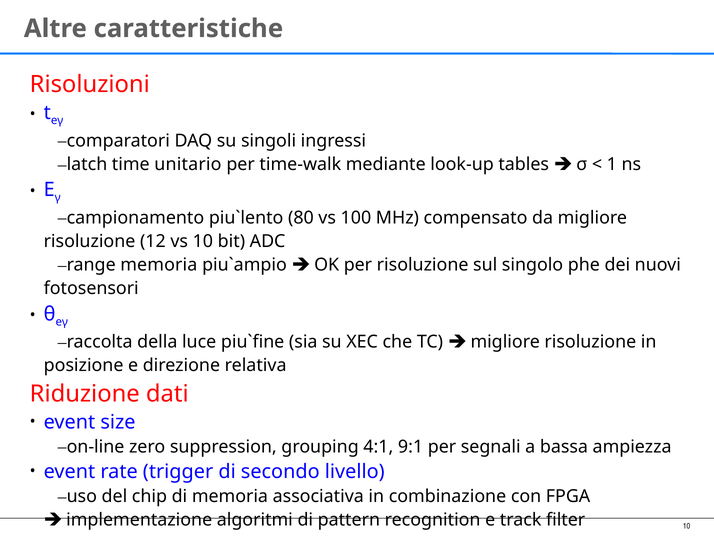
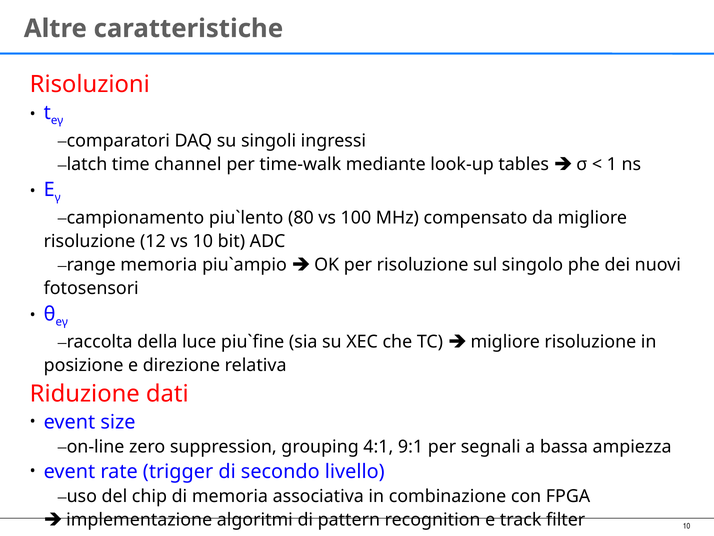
unitario: unitario -> channel (188, 164)
